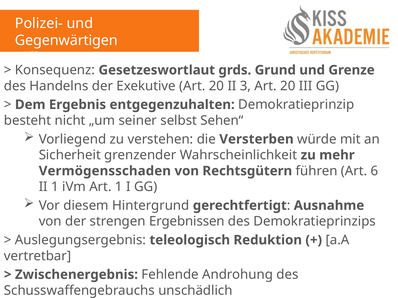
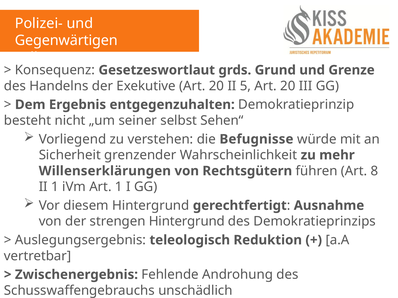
3: 3 -> 5 (245, 86)
Versterben: Versterben -> Befugnisse (256, 139)
Vermögensschaden: Vermögensschaden -> Willenserklärungen (105, 171)
Art 6: 6 -> 8 (374, 171)
strengen Ergebnissen: Ergebnissen -> Hintergrund (187, 222)
